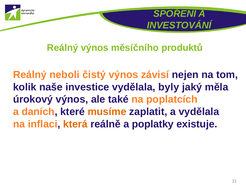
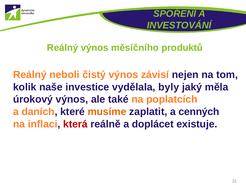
a vydělala: vydělala -> cenných (199, 111)
která colour: orange -> red (75, 124)
poplatky: poplatky -> doplácet (153, 124)
